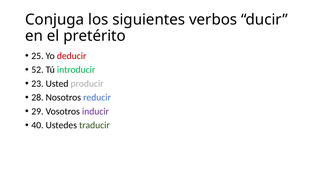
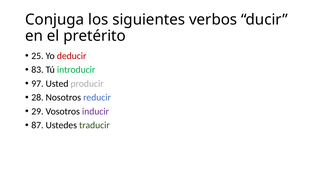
52: 52 -> 83 (37, 70)
23: 23 -> 97 (37, 83)
40: 40 -> 87 (37, 125)
